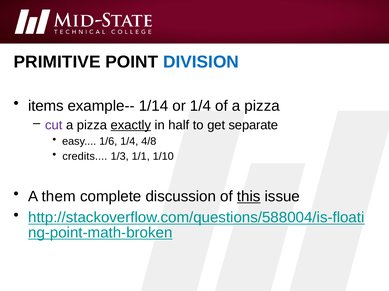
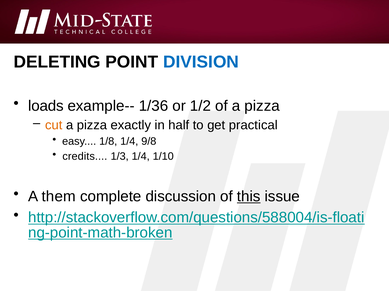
PRIMITIVE: PRIMITIVE -> DELETING (57, 62)
items: items -> loads (46, 106)
1/14: 1/14 -> 1/36 (154, 106)
or 1/4: 1/4 -> 1/2 (200, 106)
cut colour: purple -> orange (54, 125)
exactly underline: present -> none (131, 125)
separate: separate -> practical (253, 125)
1/6: 1/6 -> 1/8 (108, 142)
4/8: 4/8 -> 9/8 (149, 142)
1/3 1/1: 1/1 -> 1/4 (141, 157)
